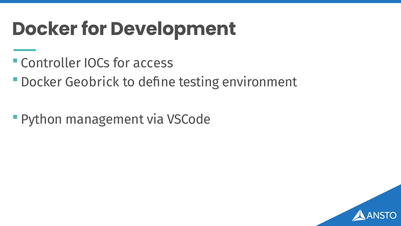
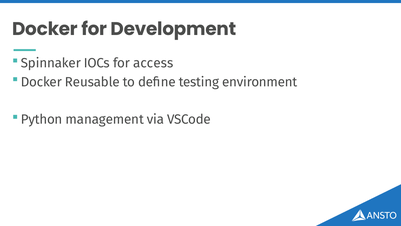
Controller: Controller -> Spinnaker (51, 63)
Geobrick: Geobrick -> Reusable (92, 82)
